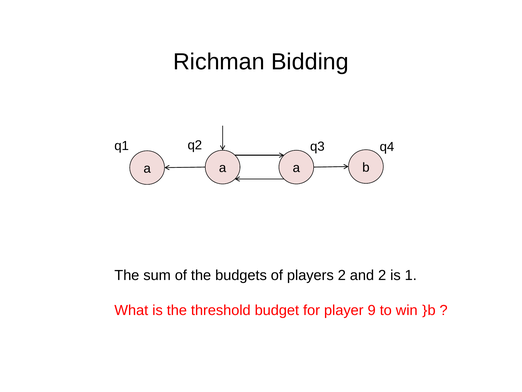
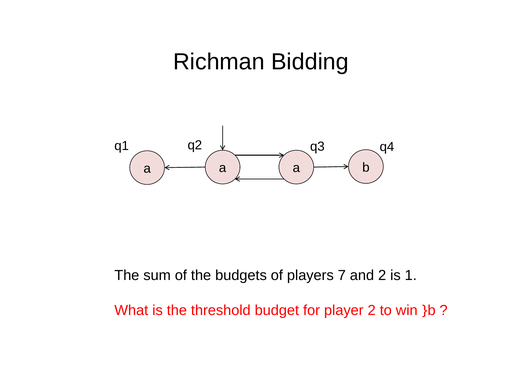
players 2: 2 -> 7 (342, 275)
player 9: 9 -> 2 (372, 310)
